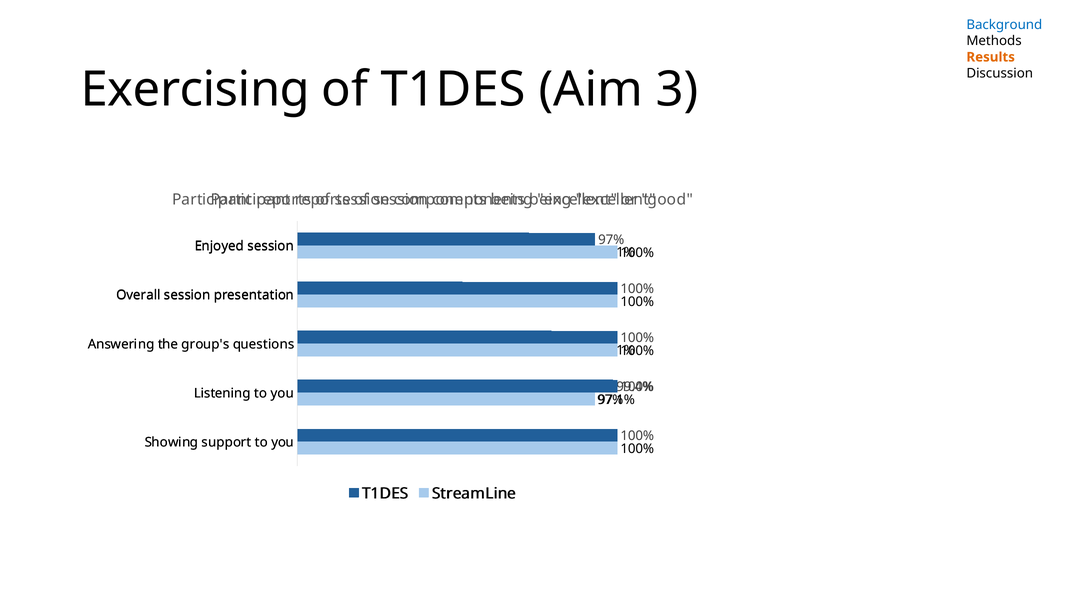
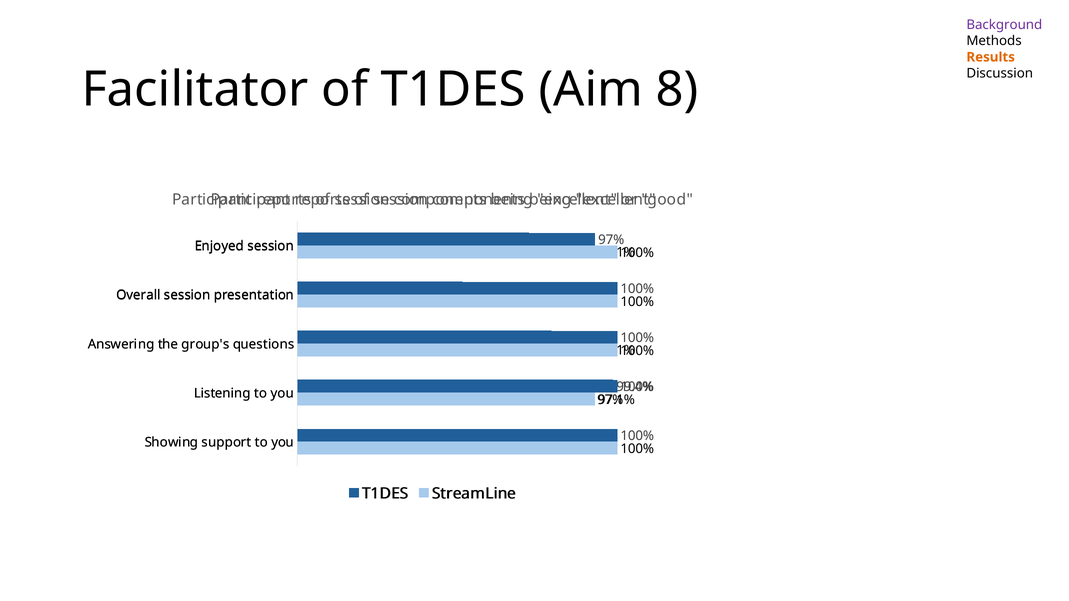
Background colour: blue -> purple (1004, 25)
Exercising: Exercising -> Facilitator (195, 90)
3: 3 -> 8 (677, 90)
